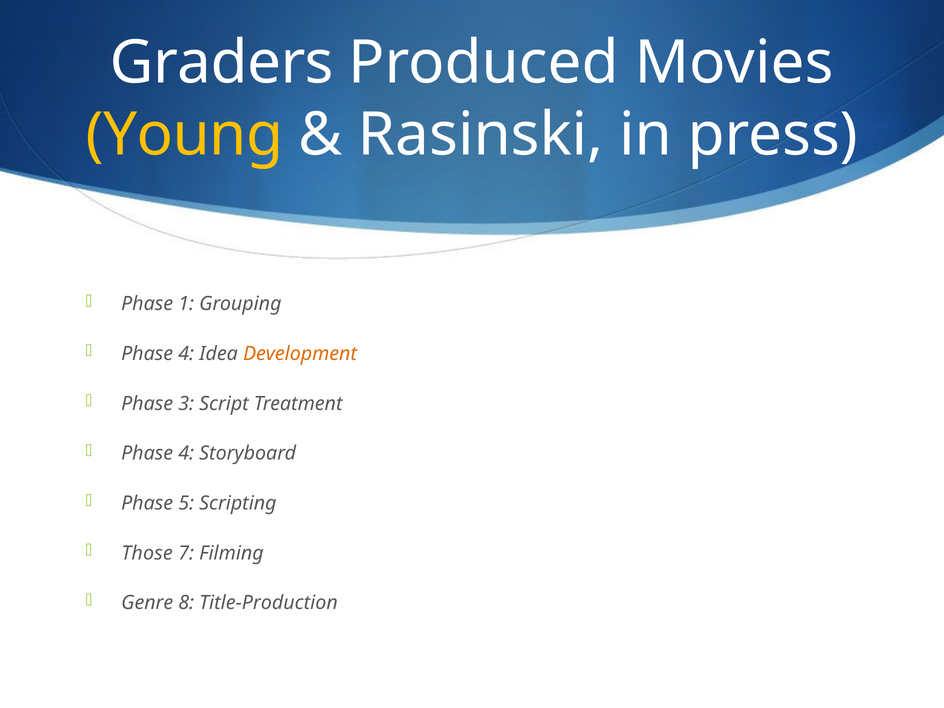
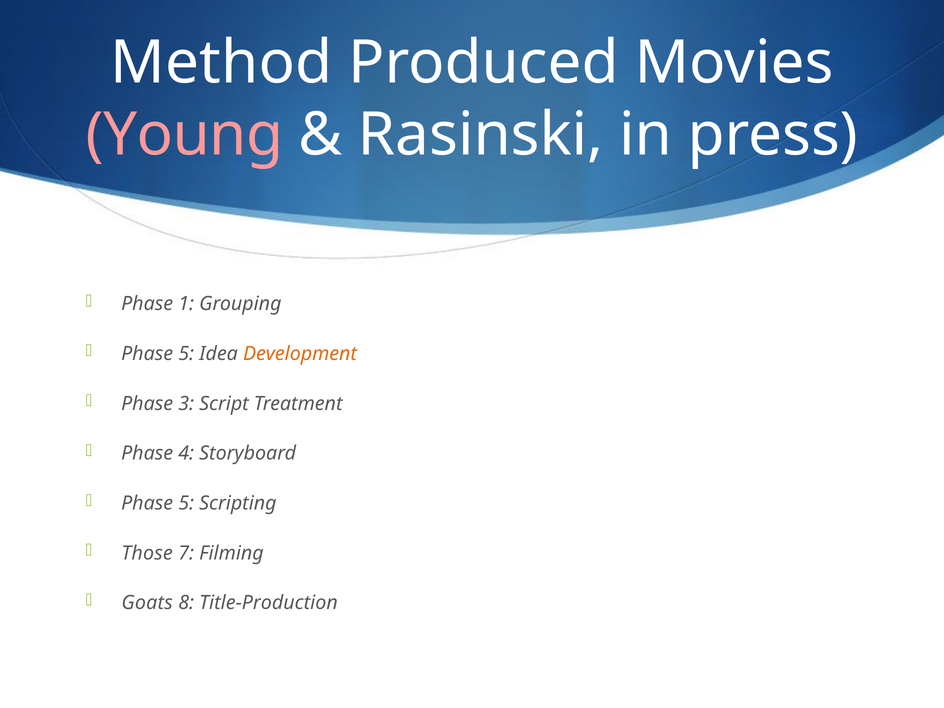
Graders: Graders -> Method (221, 63)
Young colour: yellow -> pink (184, 135)
4: 4 -> 5 (186, 354)
Genre: Genre -> Goats (147, 603)
